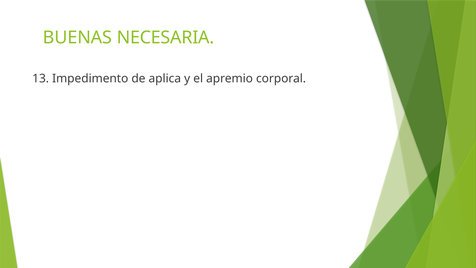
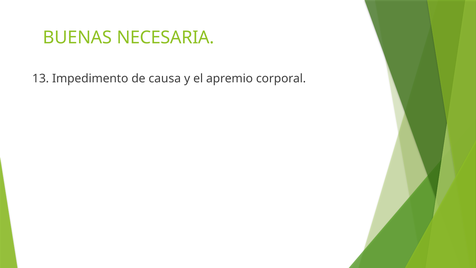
aplica: aplica -> causa (165, 79)
